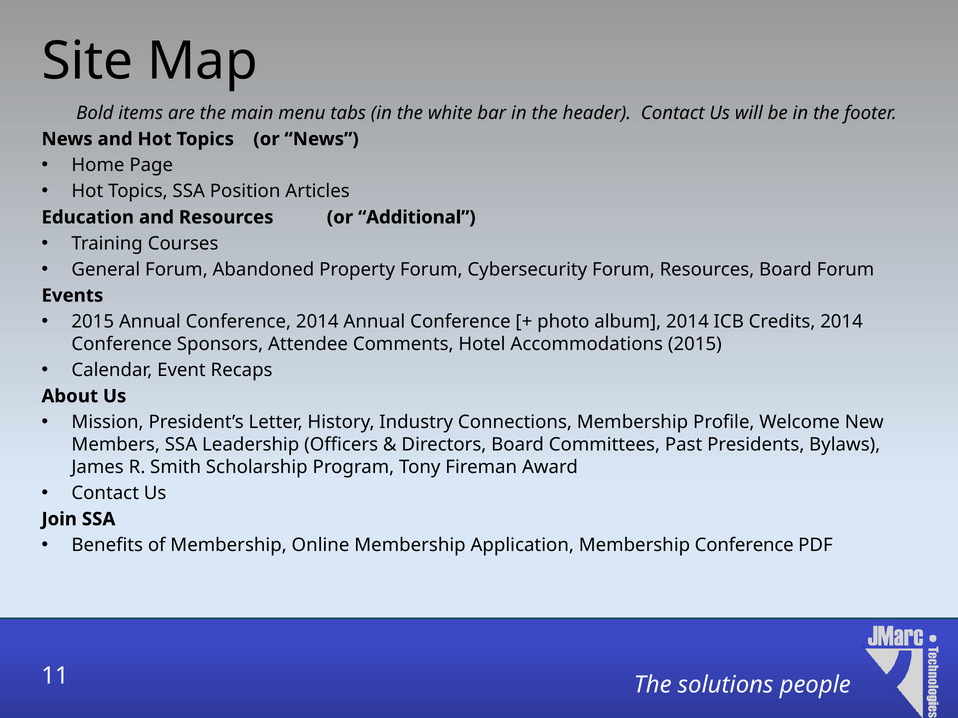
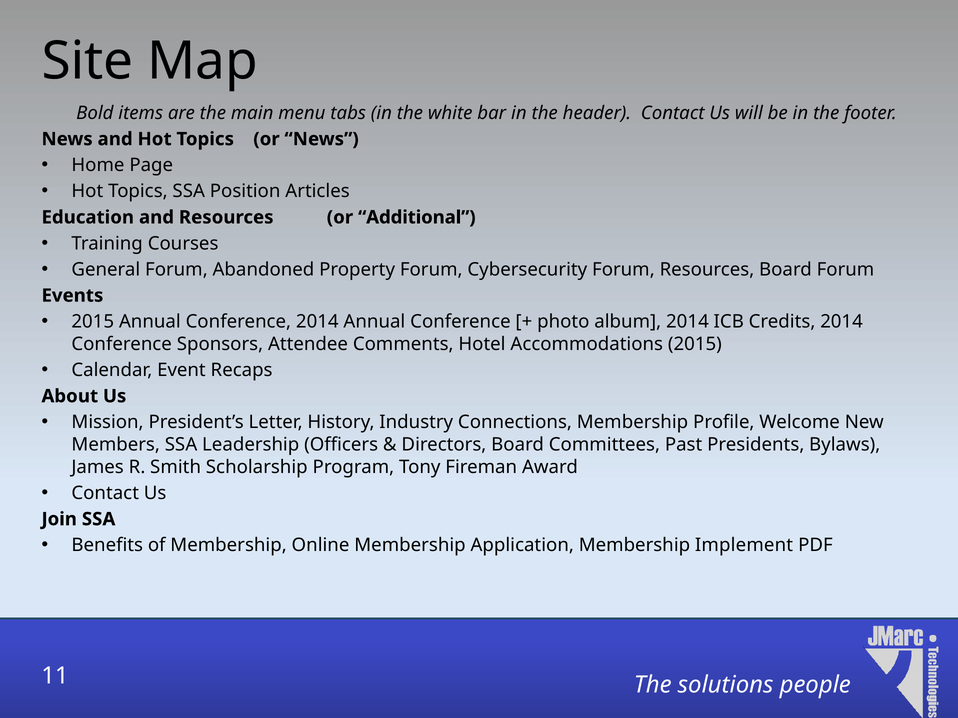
Membership Conference: Conference -> Implement (744, 546)
